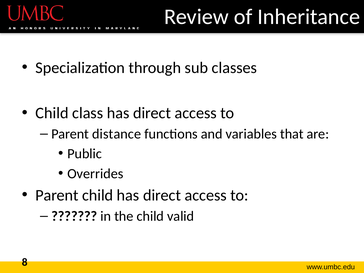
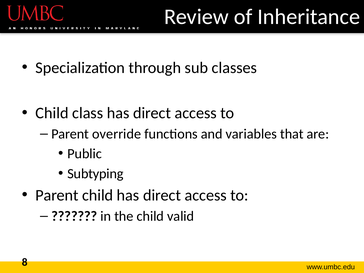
distance: distance -> override (117, 134)
Overrides: Overrides -> Subtyping (95, 174)
